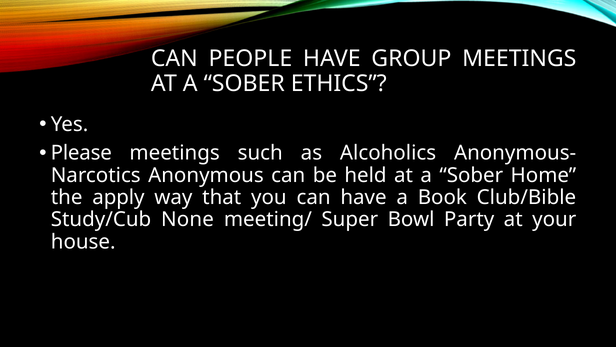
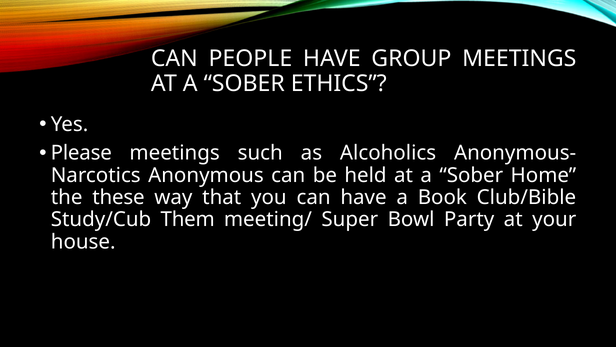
apply: apply -> these (118, 197)
None: None -> Them (188, 219)
